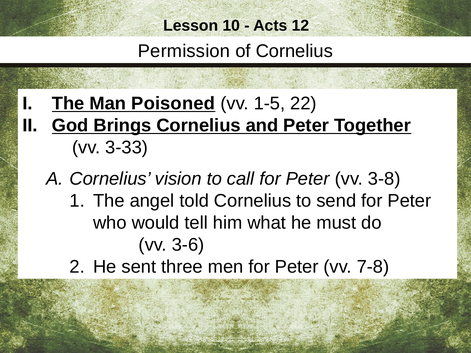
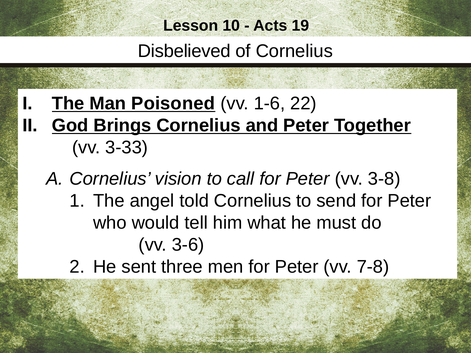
12: 12 -> 19 (300, 26)
Permission: Permission -> Disbelieved (184, 51)
1-5: 1-5 -> 1-6 (269, 104)
